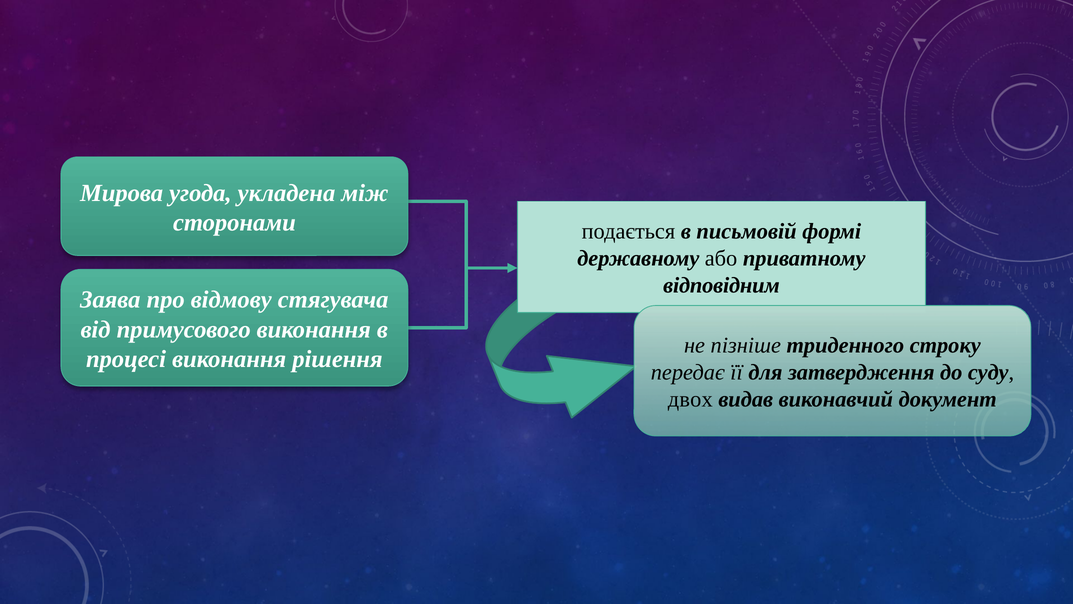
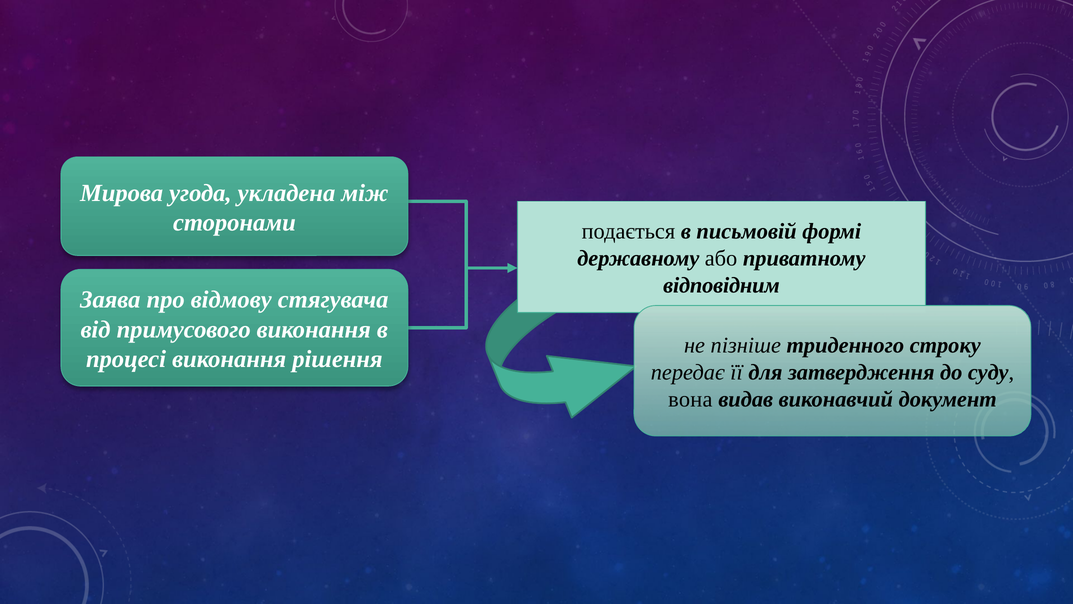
двох: двох -> вона (690, 399)
